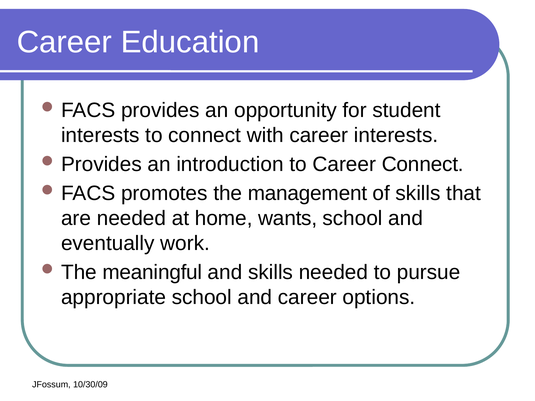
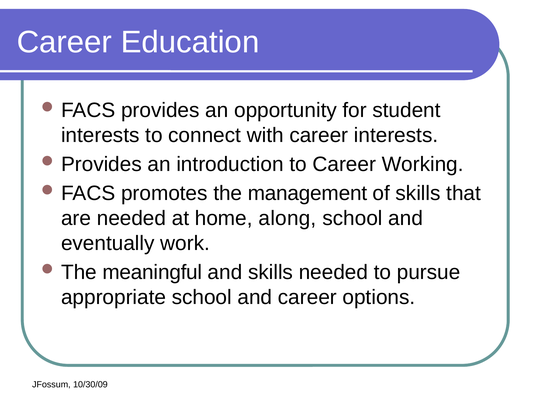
Career Connect: Connect -> Working (423, 164)
wants: wants -> along (287, 219)
